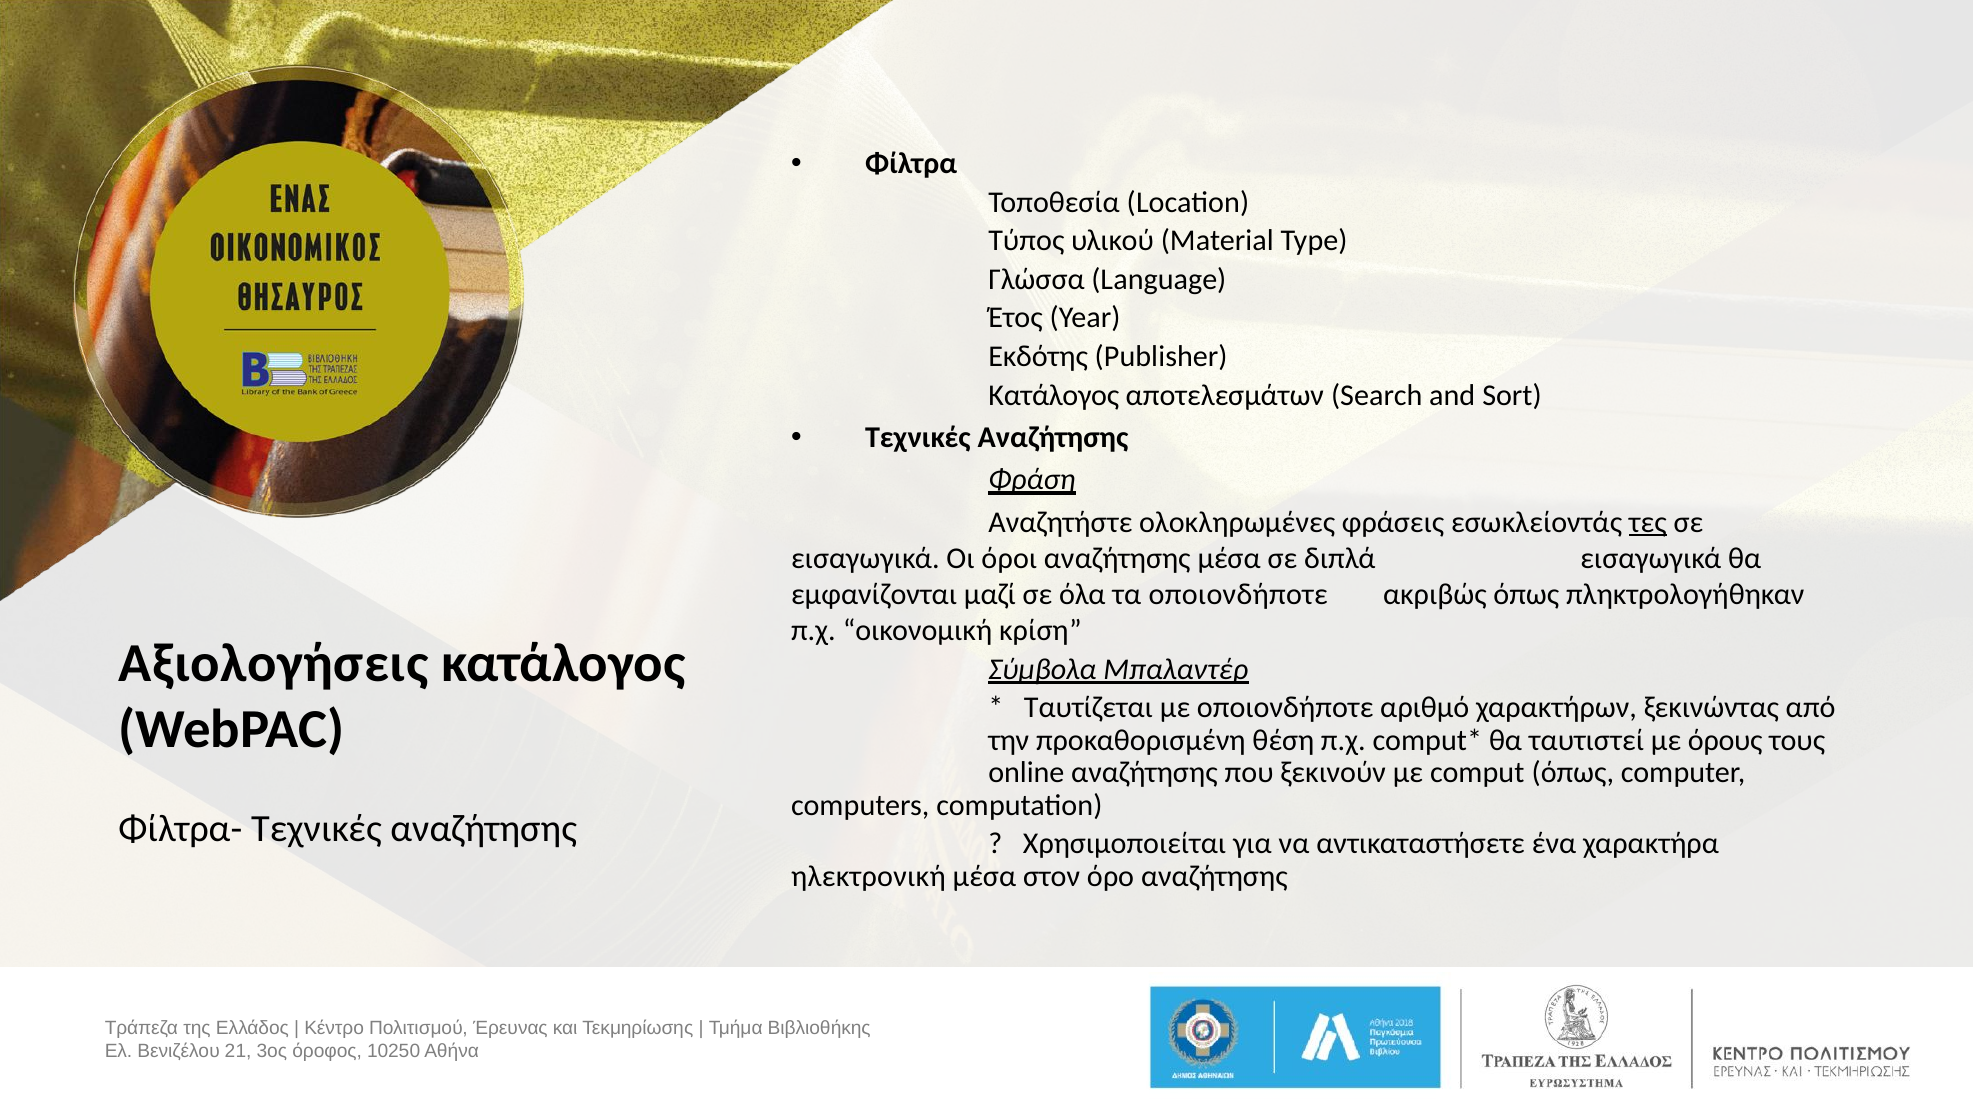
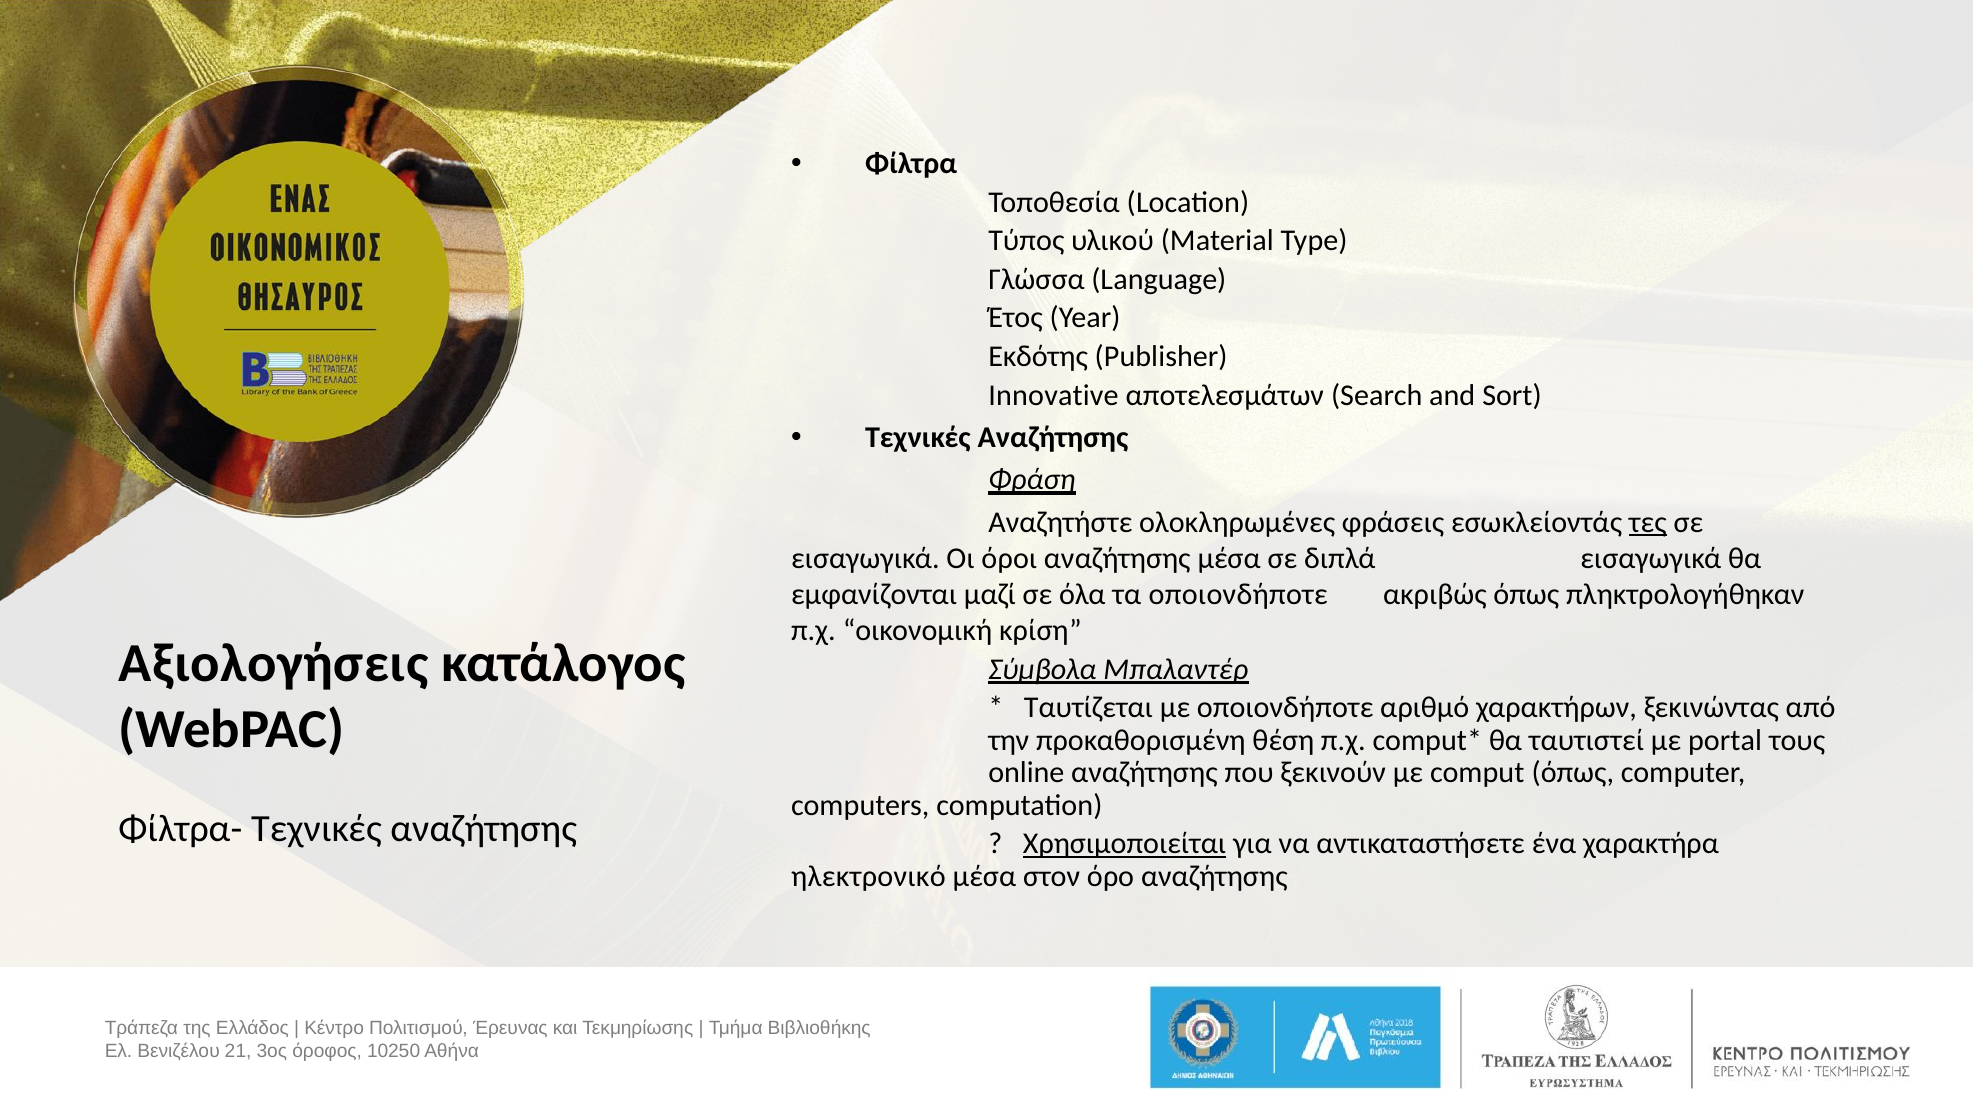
Κατάλογος: Κατάλογος -> Innovative (1054, 395)
όρους: όρους -> portal (1725, 740)
Χρησιμοποιείται underline: none -> present (1125, 844)
ηλεκτρονική: ηλεκτρονική -> ηλεκτρονικό (868, 876)
